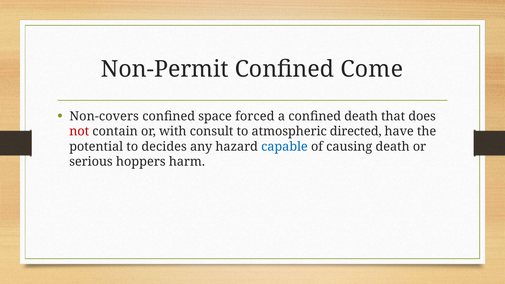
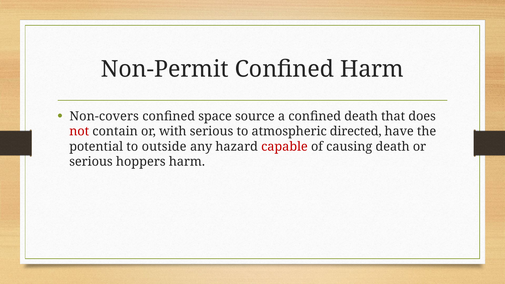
Confined Come: Come -> Harm (372, 69)
forced: forced -> source (255, 116)
with consult: consult -> serious (212, 131)
decides: decides -> outside (164, 147)
capable colour: blue -> red (284, 147)
